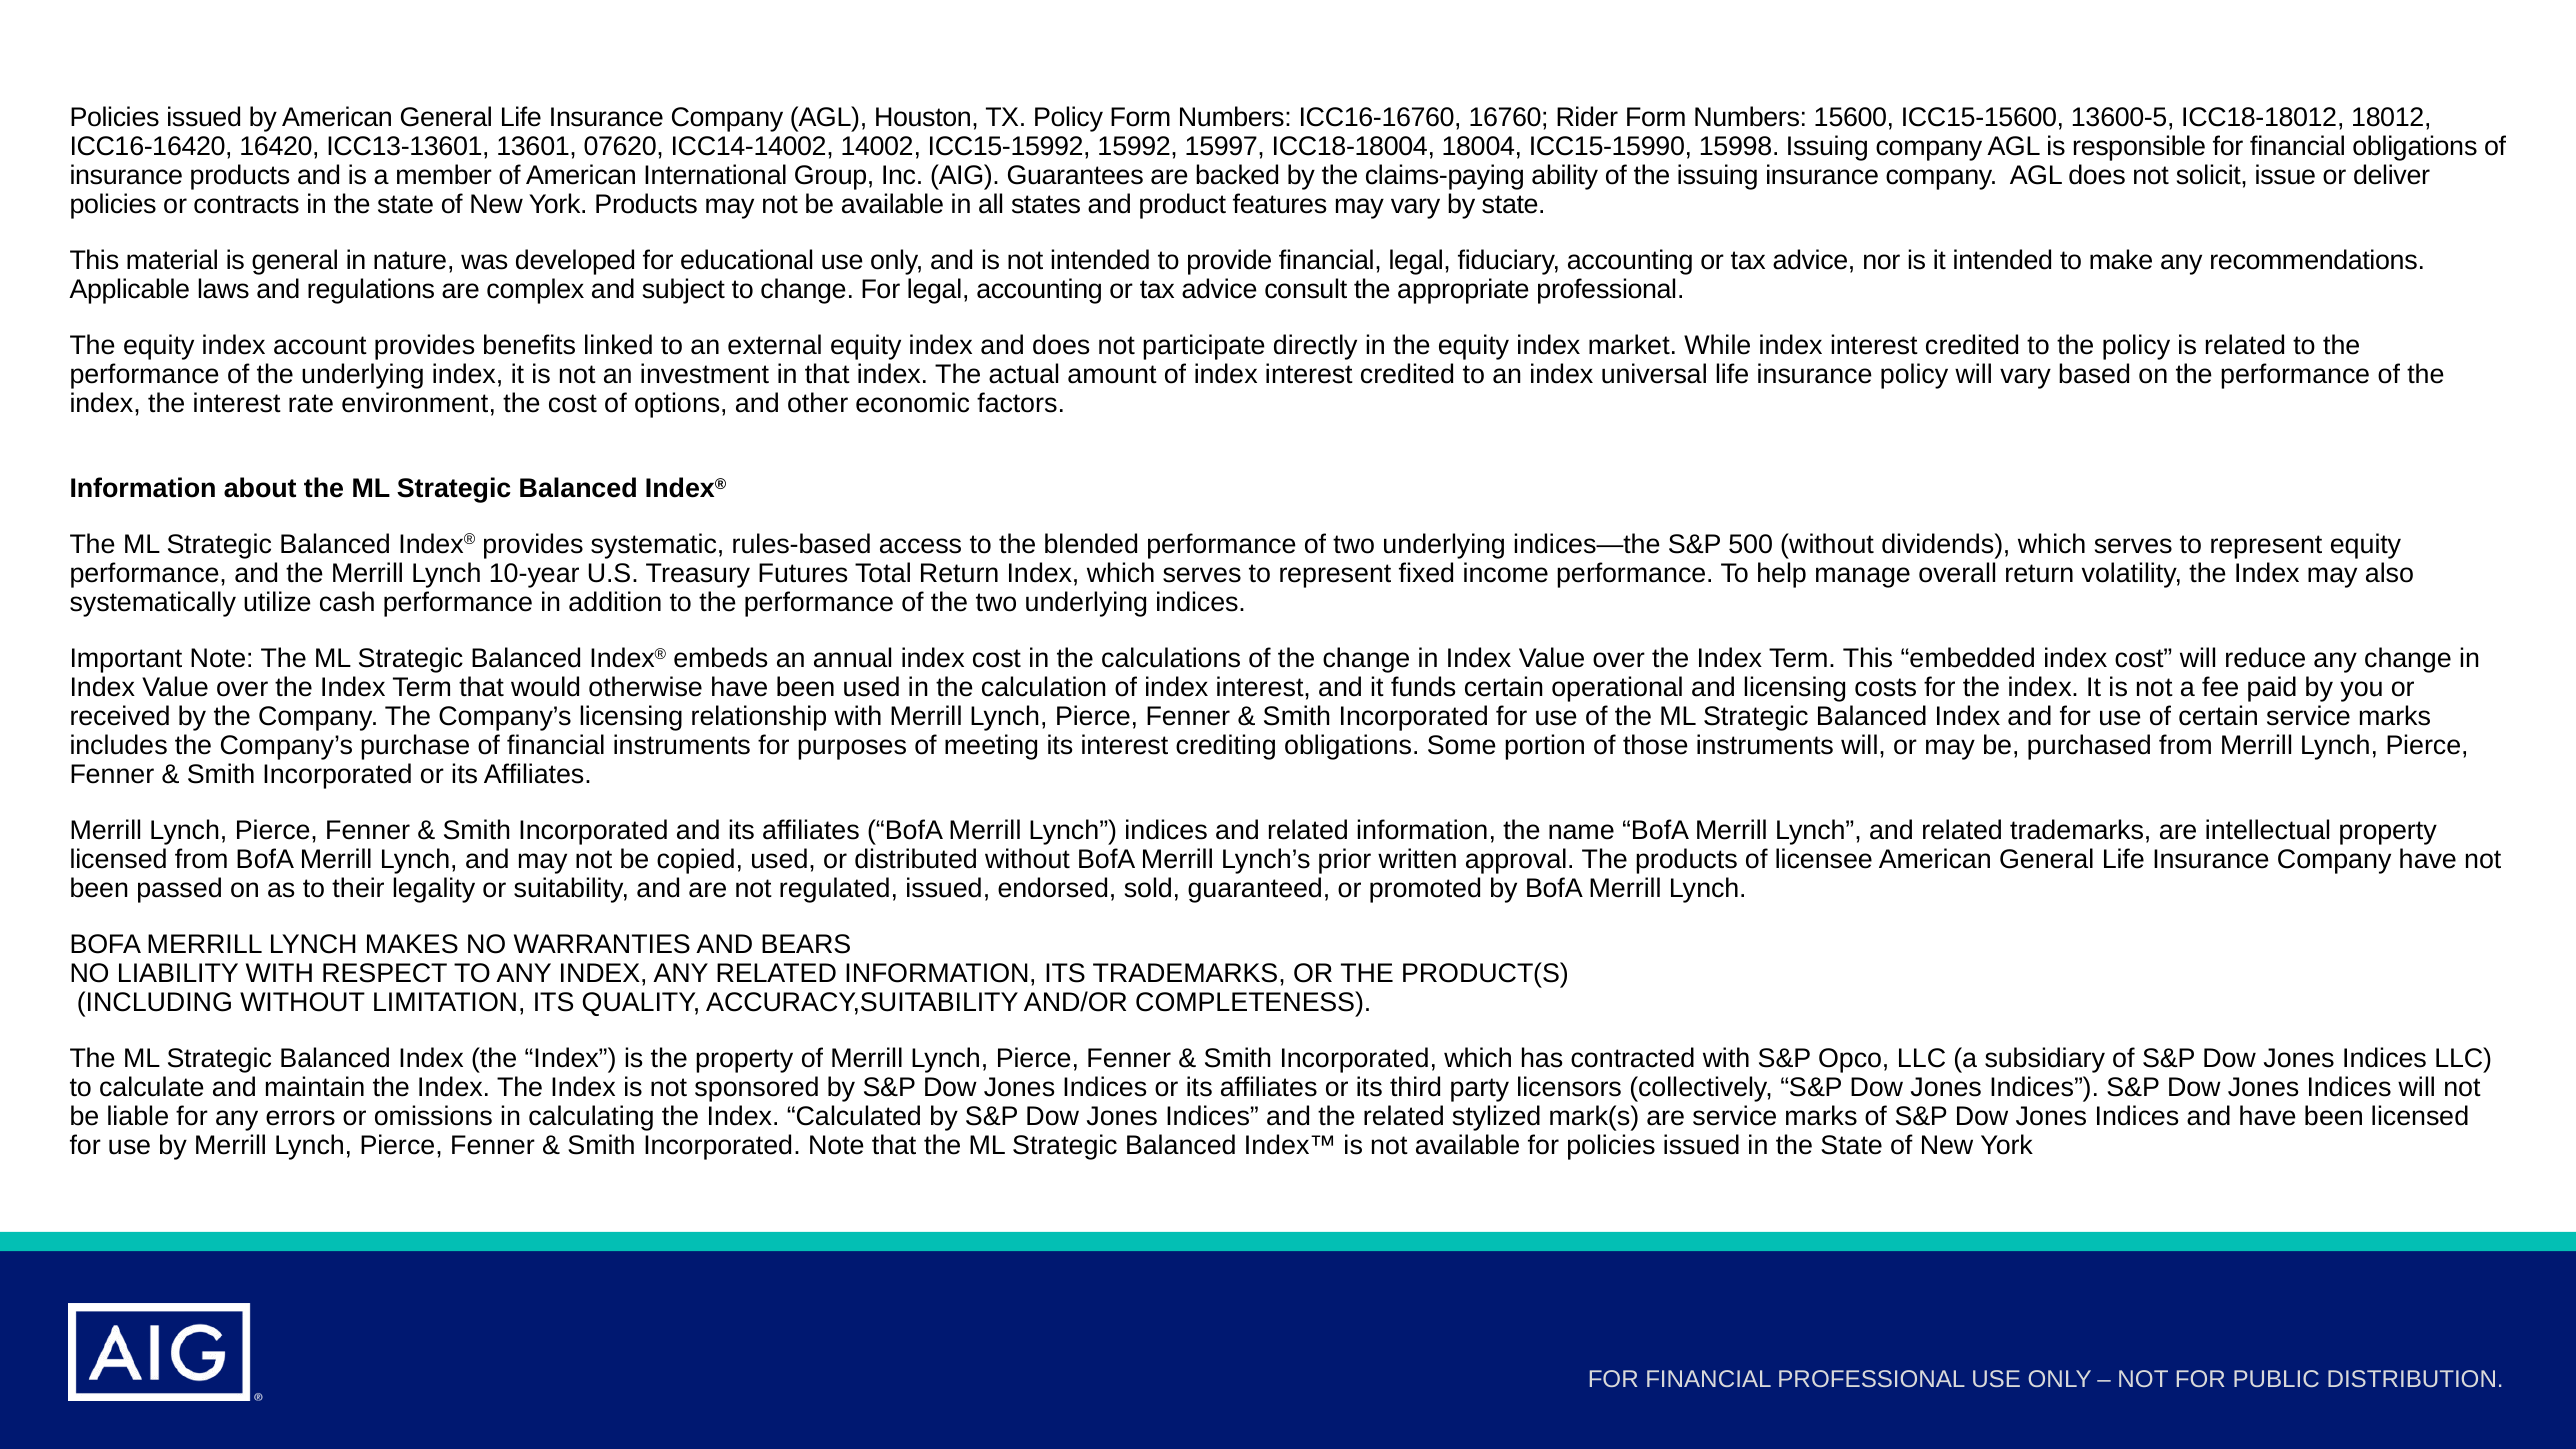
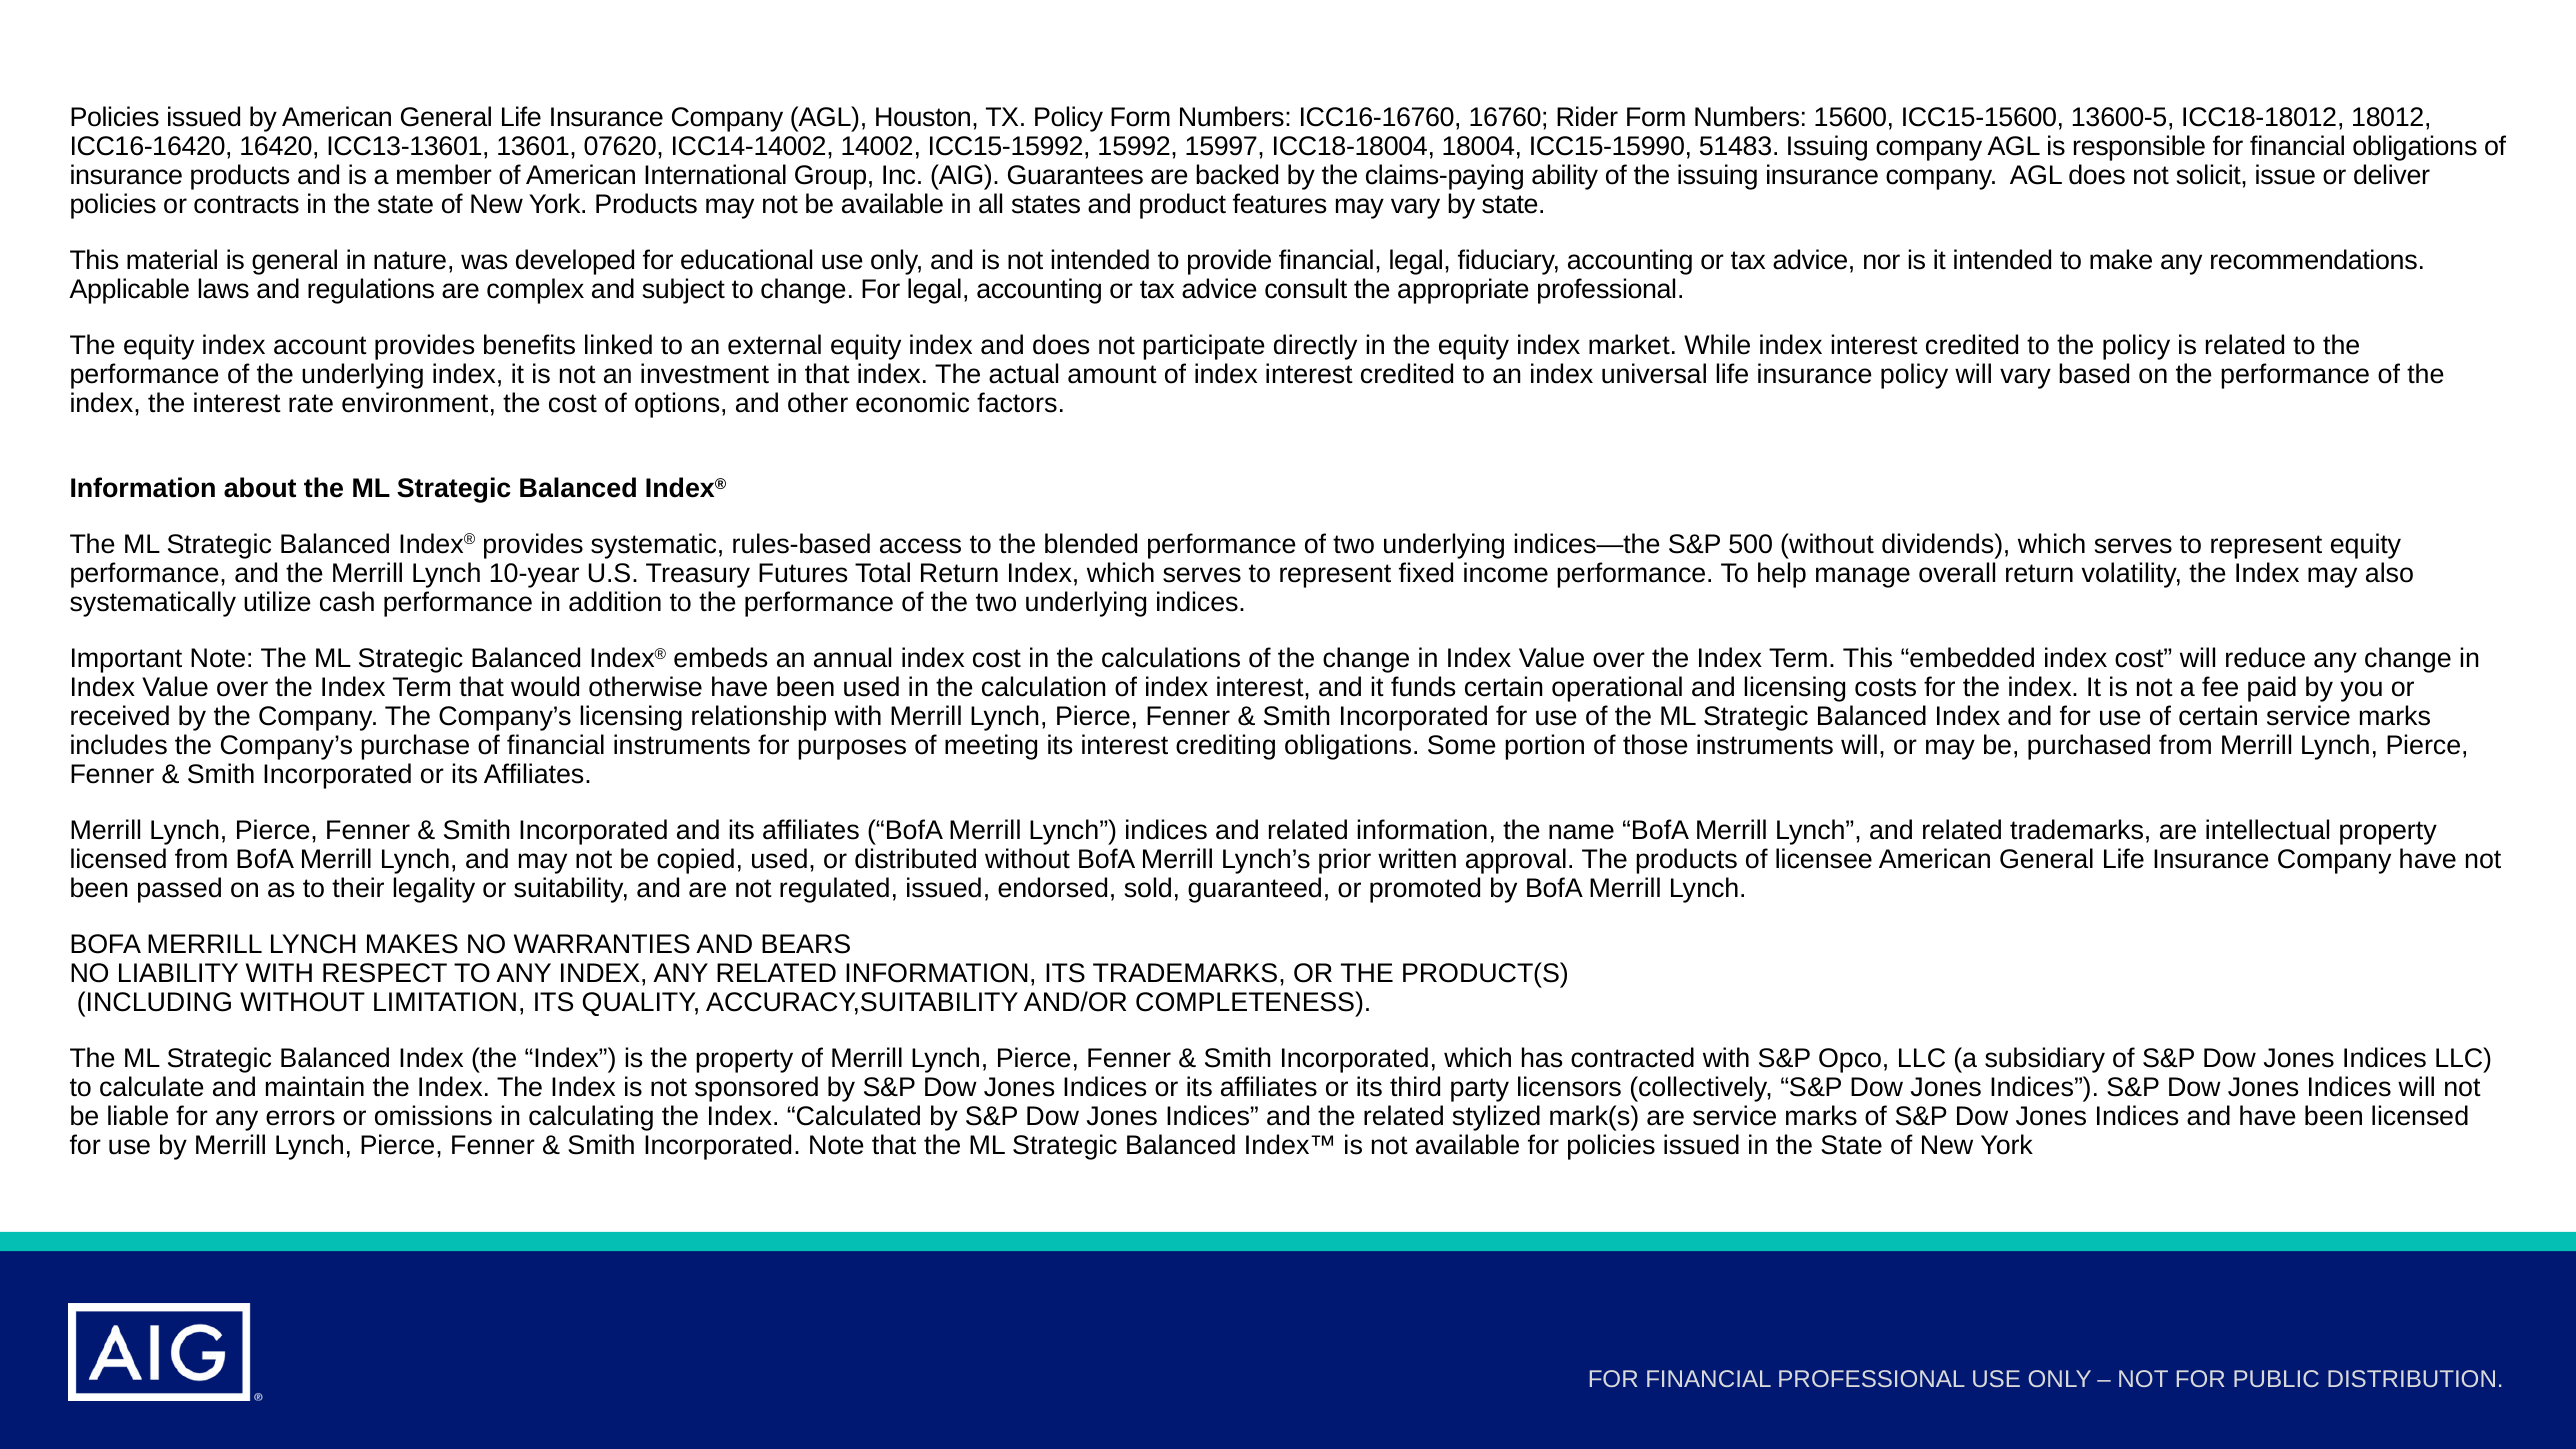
15998: 15998 -> 51483 (1739, 146)
